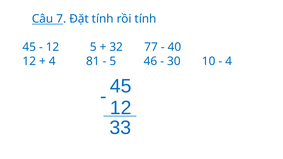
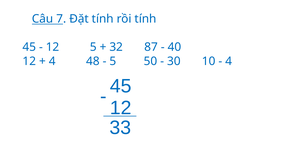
77: 77 -> 87 (151, 47)
81: 81 -> 48 (93, 61)
46: 46 -> 50 (150, 61)
